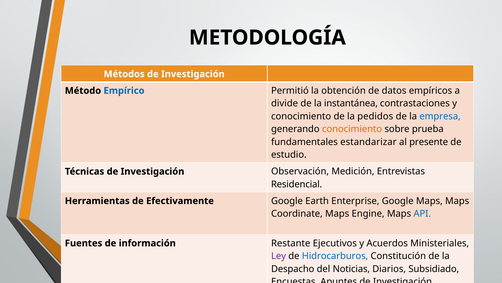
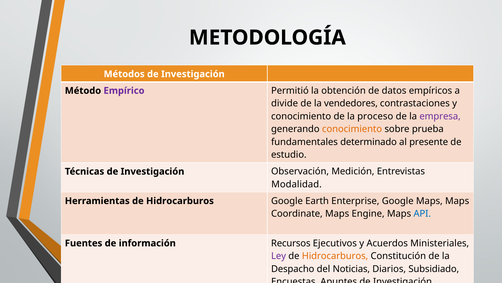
Empírico colour: blue -> purple (124, 90)
instantánea: instantánea -> vendedores (351, 103)
pedidos: pedidos -> proceso (375, 116)
empresa colour: blue -> purple (440, 116)
estandarizar: estandarizar -> determinado (369, 142)
Residencial: Residencial -> Modalidad (296, 184)
Herramientas de Efectivamente: Efectivamente -> Hidrocarburos (180, 201)
Restante: Restante -> Recursos (291, 243)
Hidrocarburos colour: blue -> orange (335, 256)
